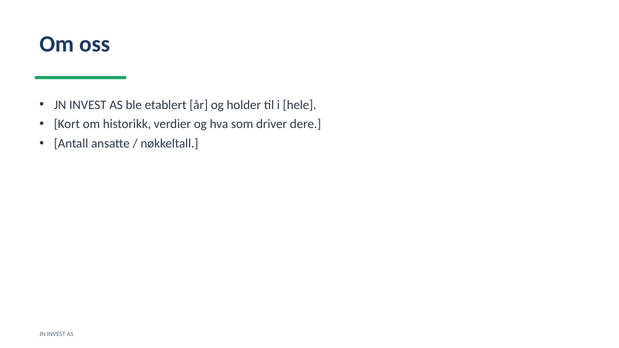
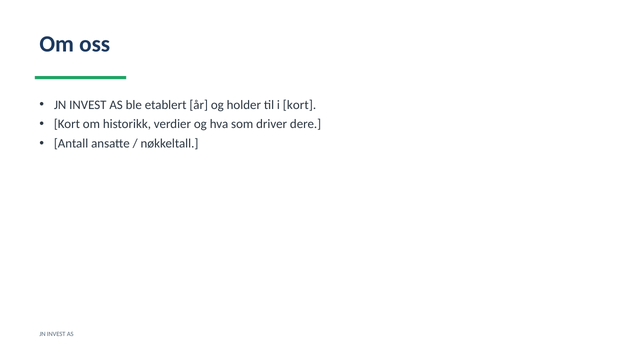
i hele: hele -> kort (300, 105)
